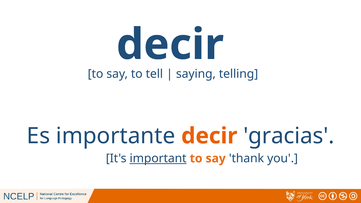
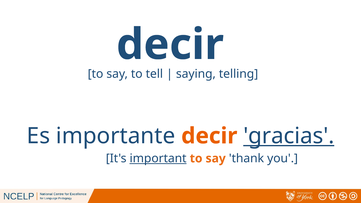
gracias underline: none -> present (289, 136)
